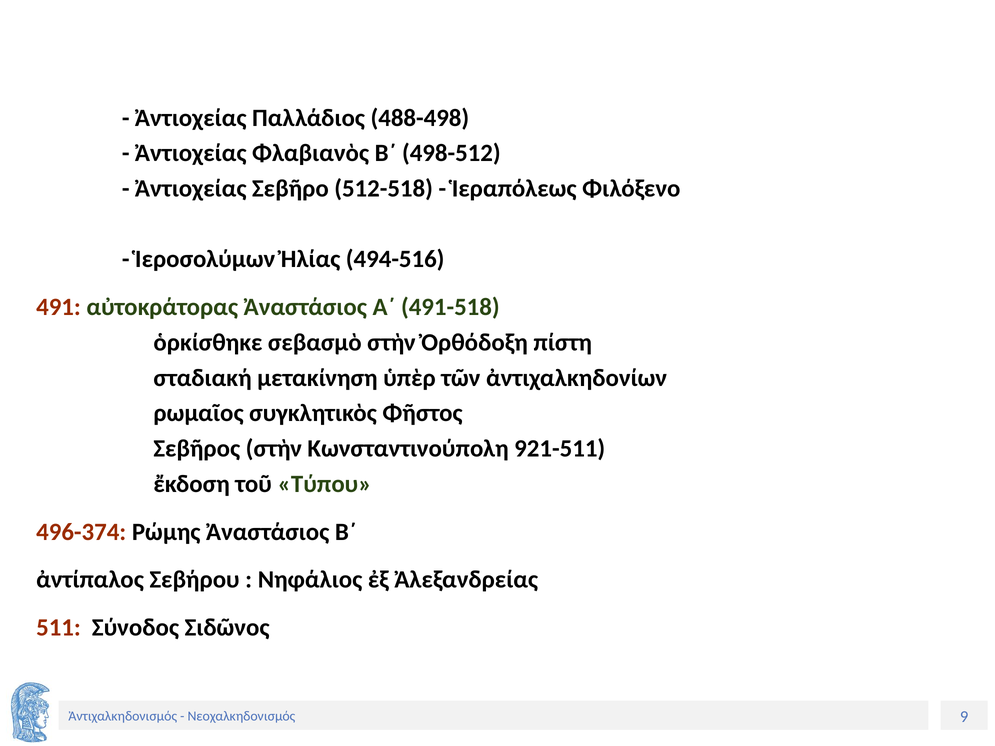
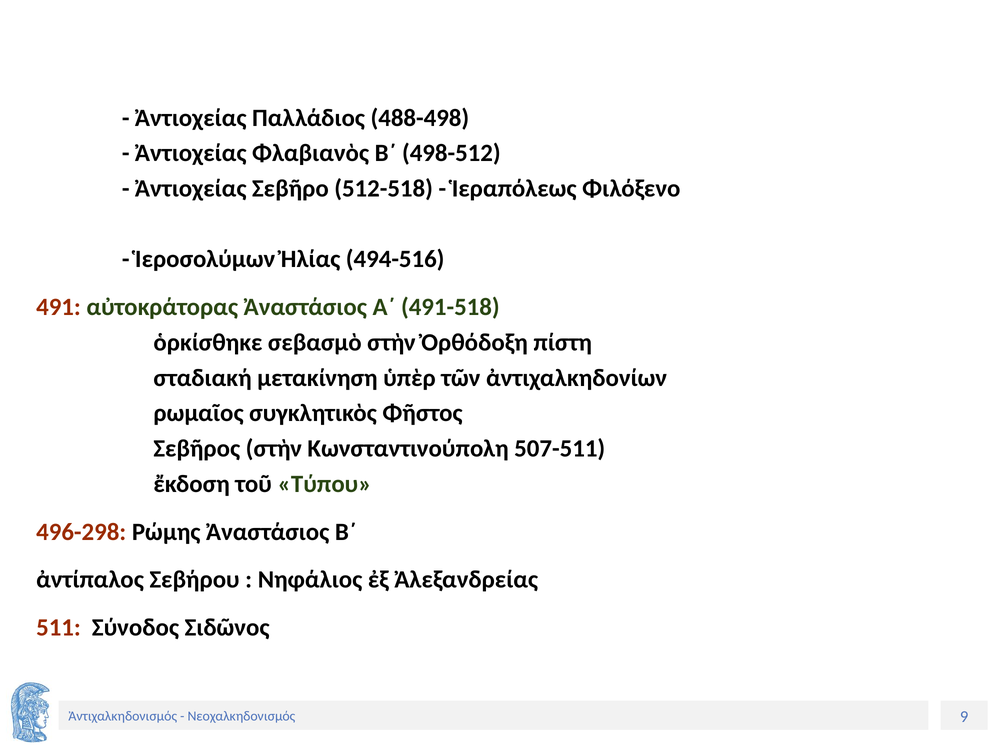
921-511: 921-511 -> 507-511 (560, 449)
496-374: 496-374 -> 496-298 (81, 532)
